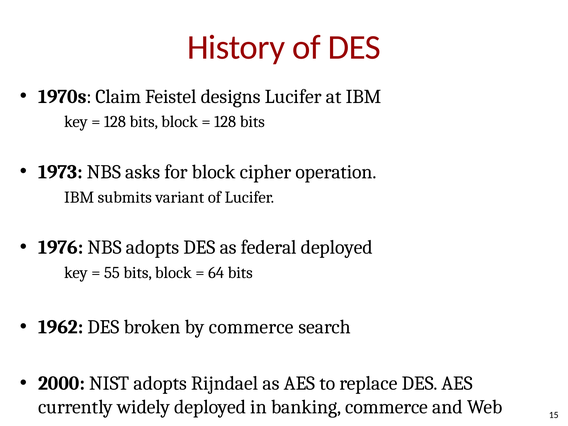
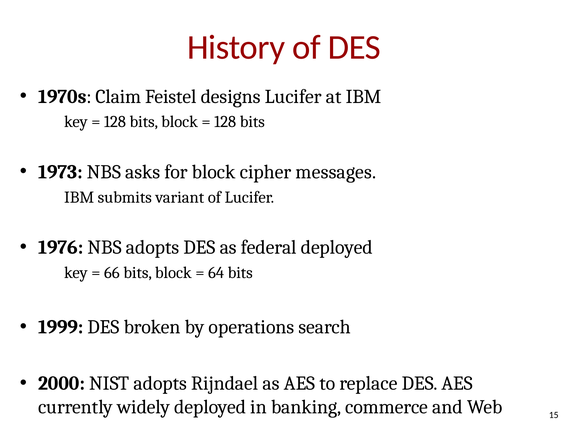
operation: operation -> messages (336, 172)
55: 55 -> 66 (112, 273)
1962: 1962 -> 1999 (61, 327)
by commerce: commerce -> operations (251, 327)
